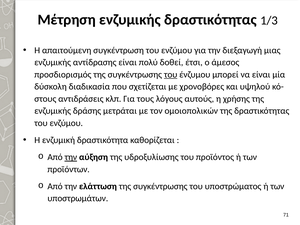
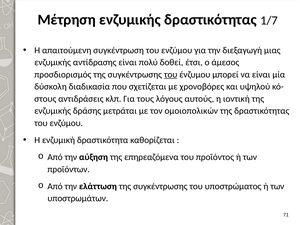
1/3: 1/3 -> 1/7 (269, 21)
χρήσης: χρήσης -> ιοντική (236, 99)
την underline: present -> none (71, 157)
υδροξυλίωσης: υδροξυλίωσης -> επηρεαζόμενα (151, 157)
